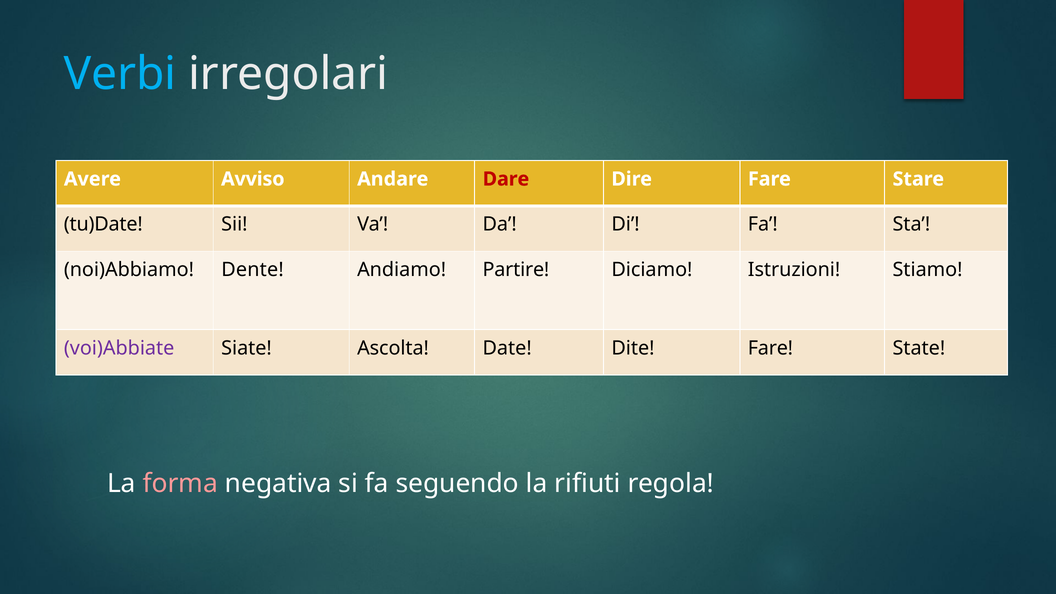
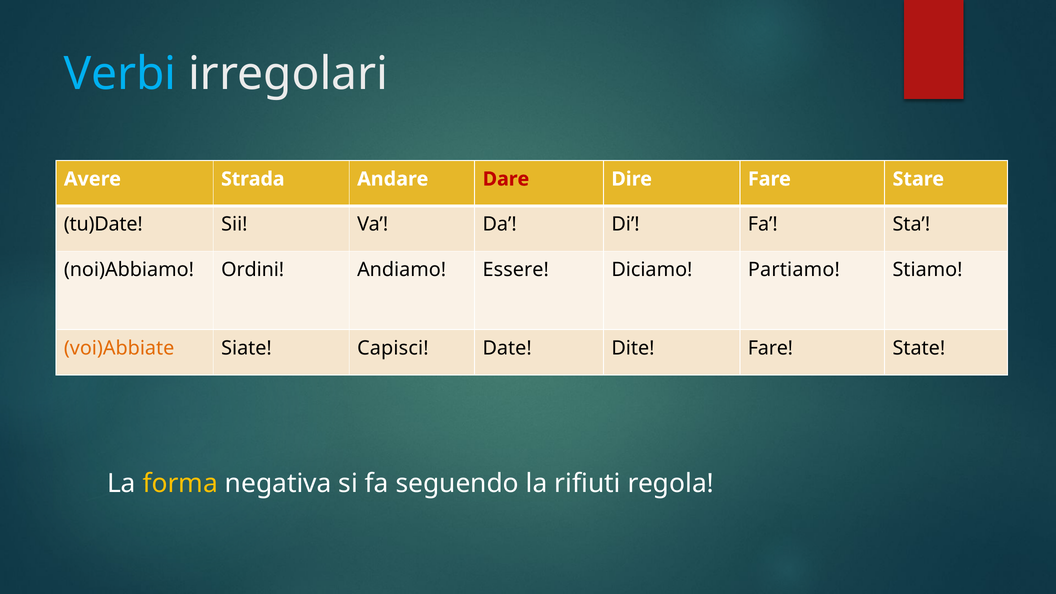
Avviso: Avviso -> Strada (253, 179)
Dente: Dente -> Ordini (253, 270)
Partire: Partire -> Essere (516, 270)
Istruzioni: Istruzioni -> Partiamo (794, 270)
voi)Abbiate colour: purple -> orange (119, 348)
Ascolta: Ascolta -> Capisci (393, 348)
forma colour: pink -> yellow (180, 484)
